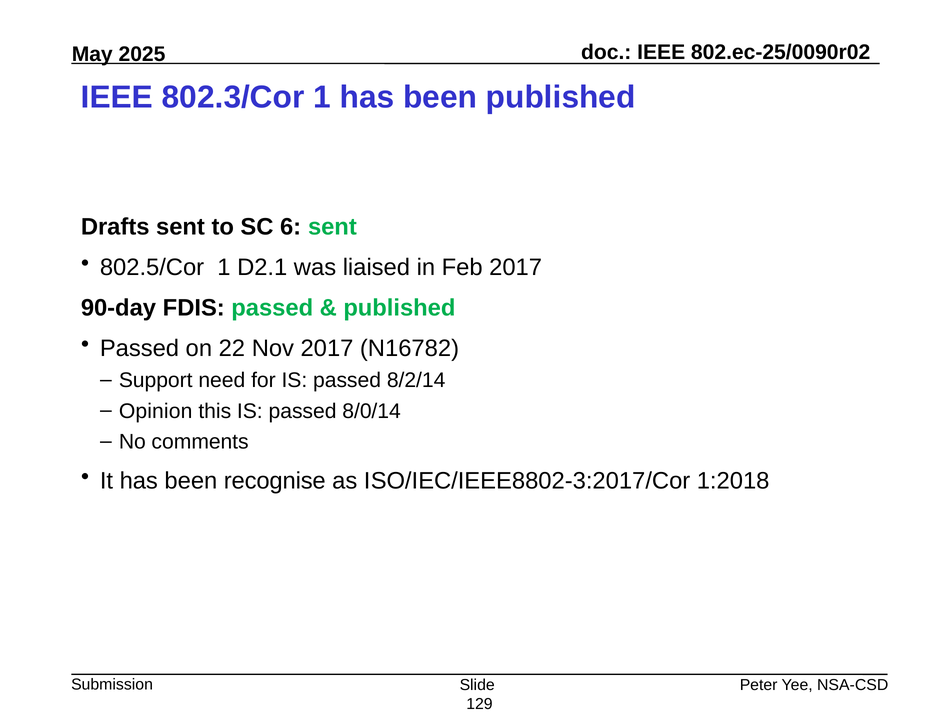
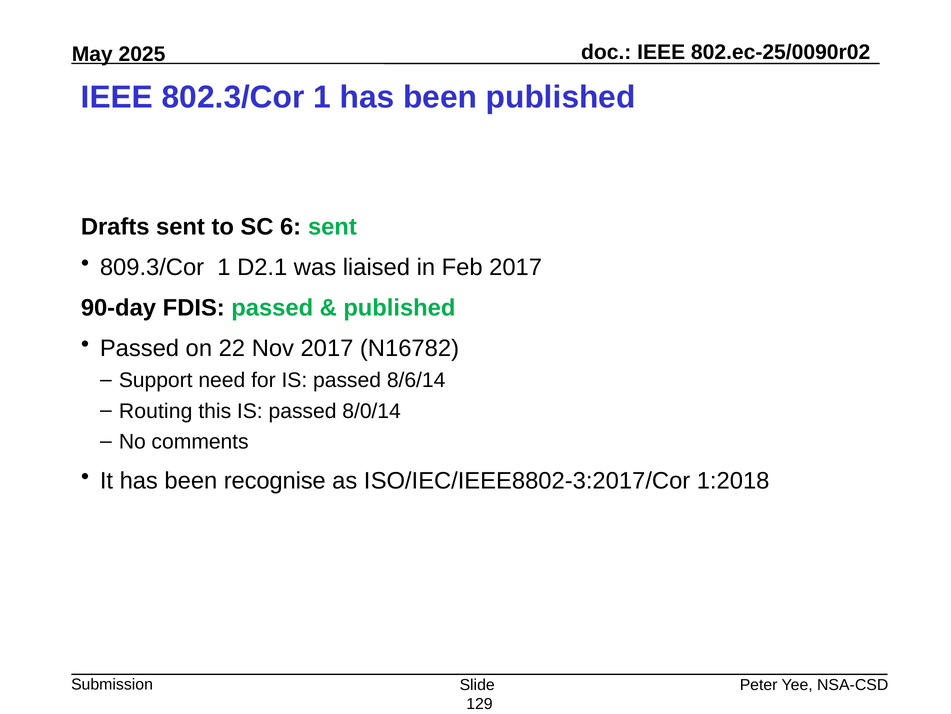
802.5/Cor: 802.5/Cor -> 809.3/Cor (152, 267)
8/2/14: 8/2/14 -> 8/6/14 (416, 380)
Opinion: Opinion -> Routing (156, 411)
